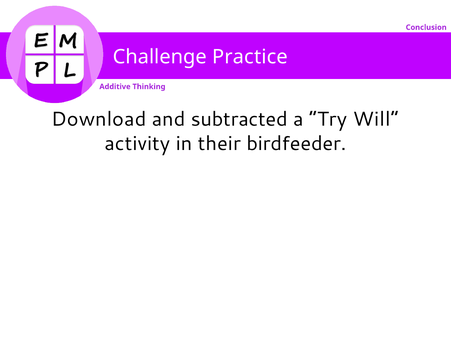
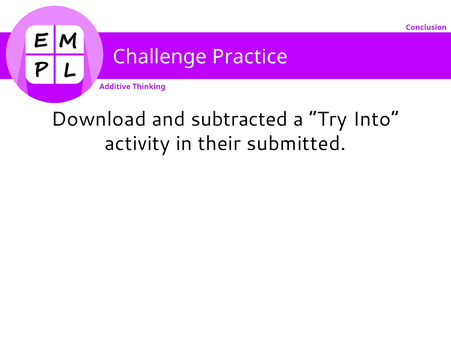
Will: Will -> Into (376, 119)
birdfeeder: birdfeeder -> submitted (296, 144)
